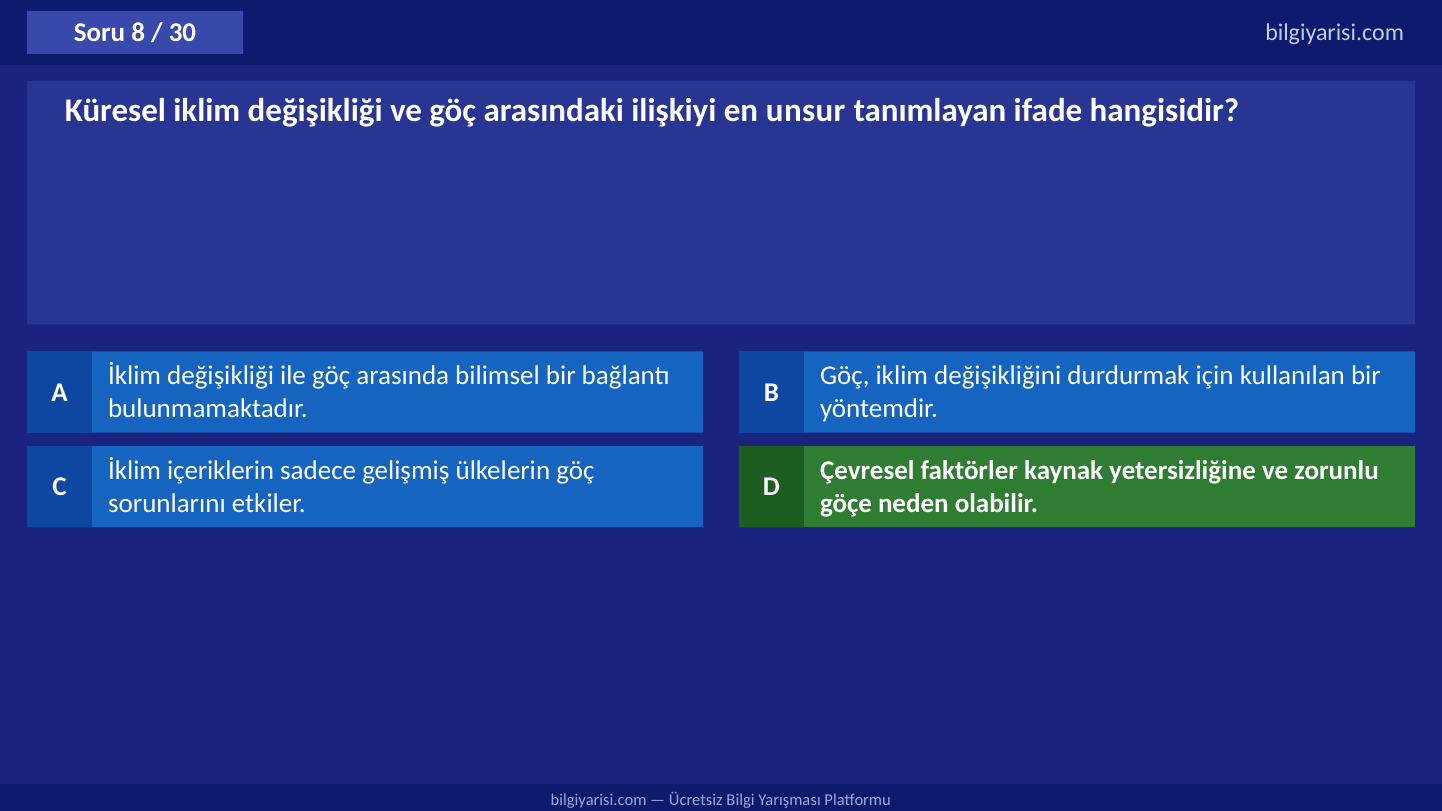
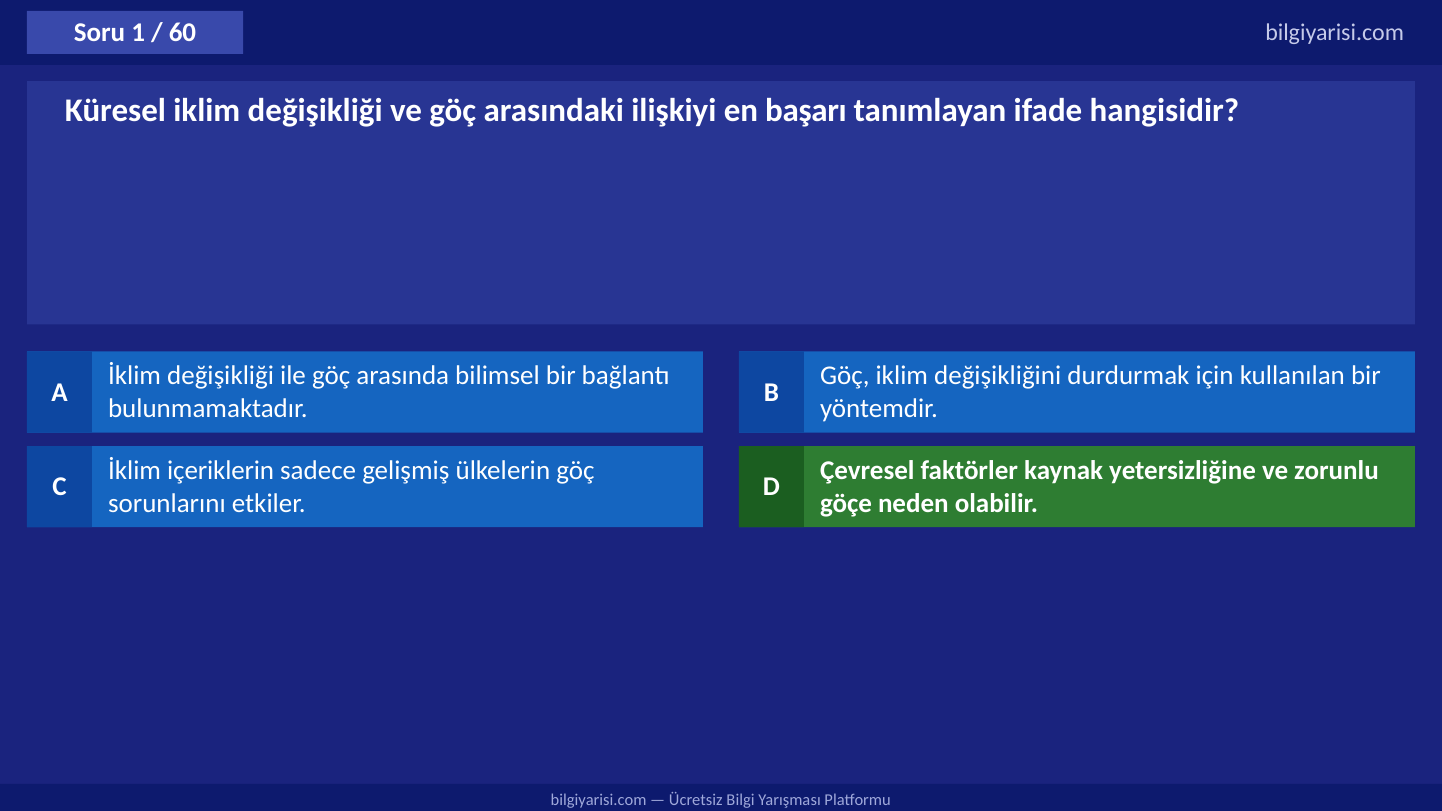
8: 8 -> 1 (138, 33)
30: 30 -> 60 (182, 33)
unsur: unsur -> başarı (806, 111)
